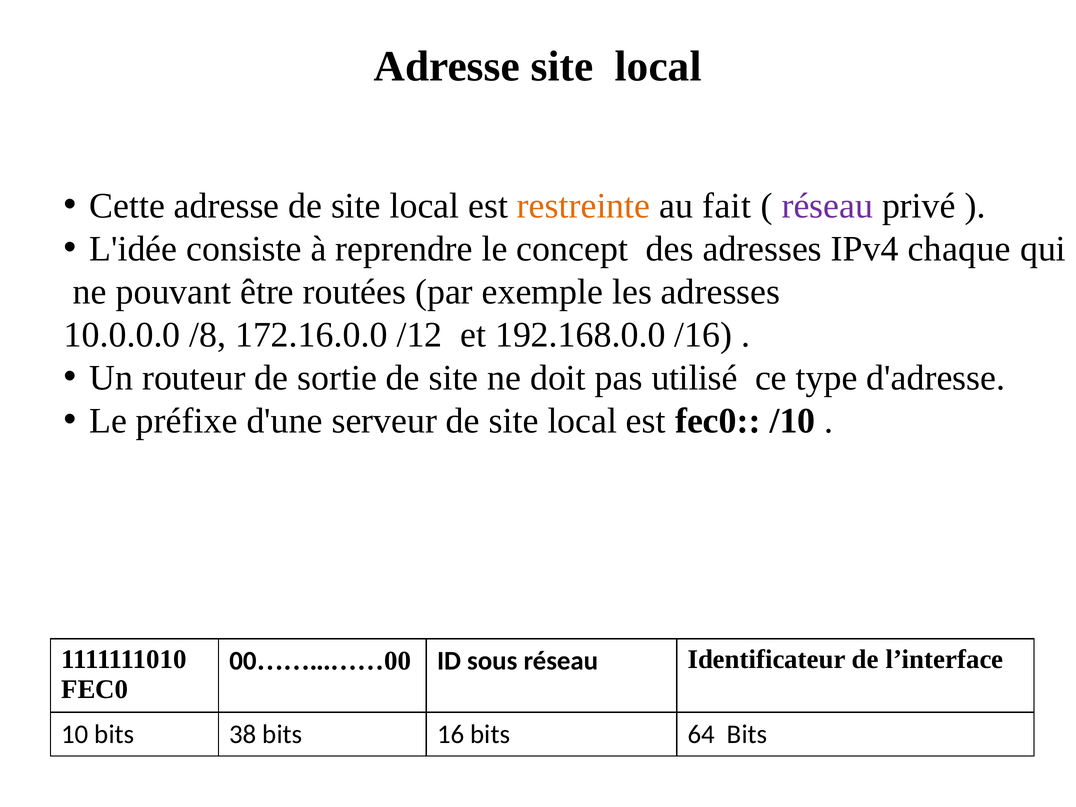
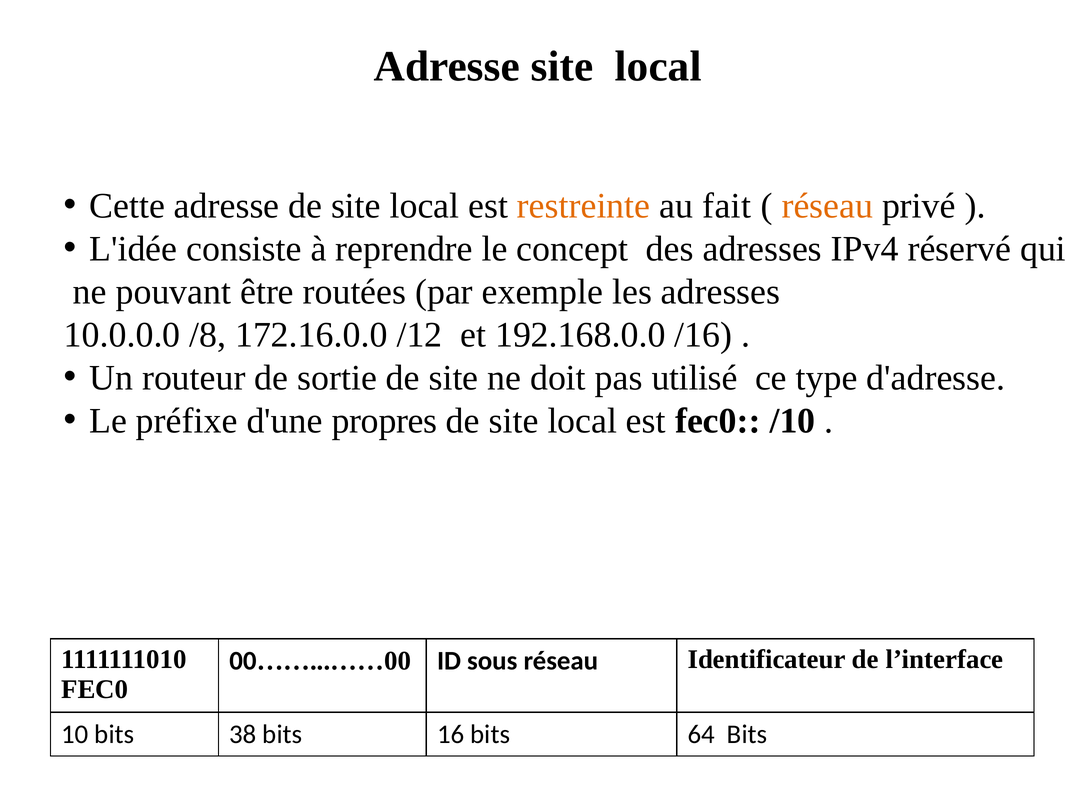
réseau colour: purple -> orange (827, 206)
chaque: chaque -> réservé (959, 249)
serveur: serveur -> propres (385, 421)
